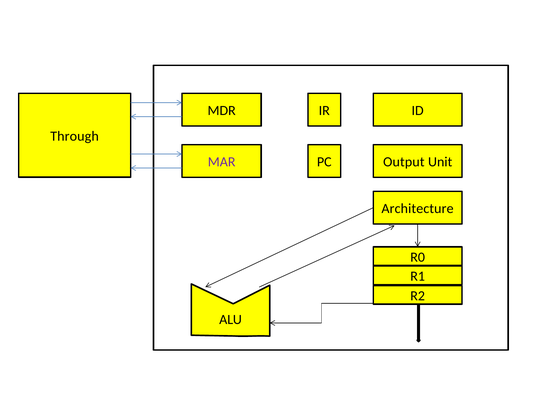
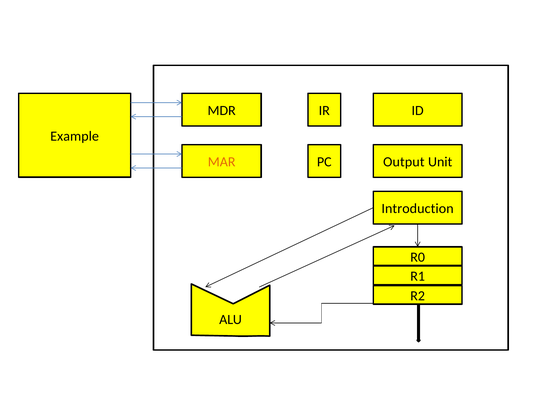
Through: Through -> Example (75, 136)
MAR colour: purple -> orange (222, 162)
Architecture: Architecture -> Introduction (418, 209)
